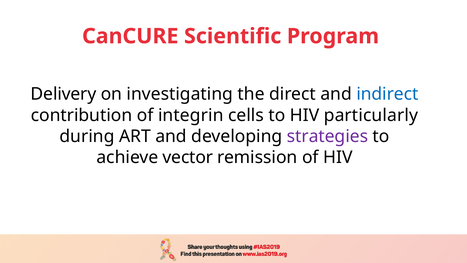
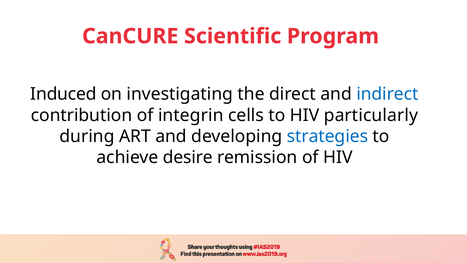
Delivery: Delivery -> Induced (63, 94)
strategies colour: purple -> blue (327, 136)
vector: vector -> desire (188, 157)
